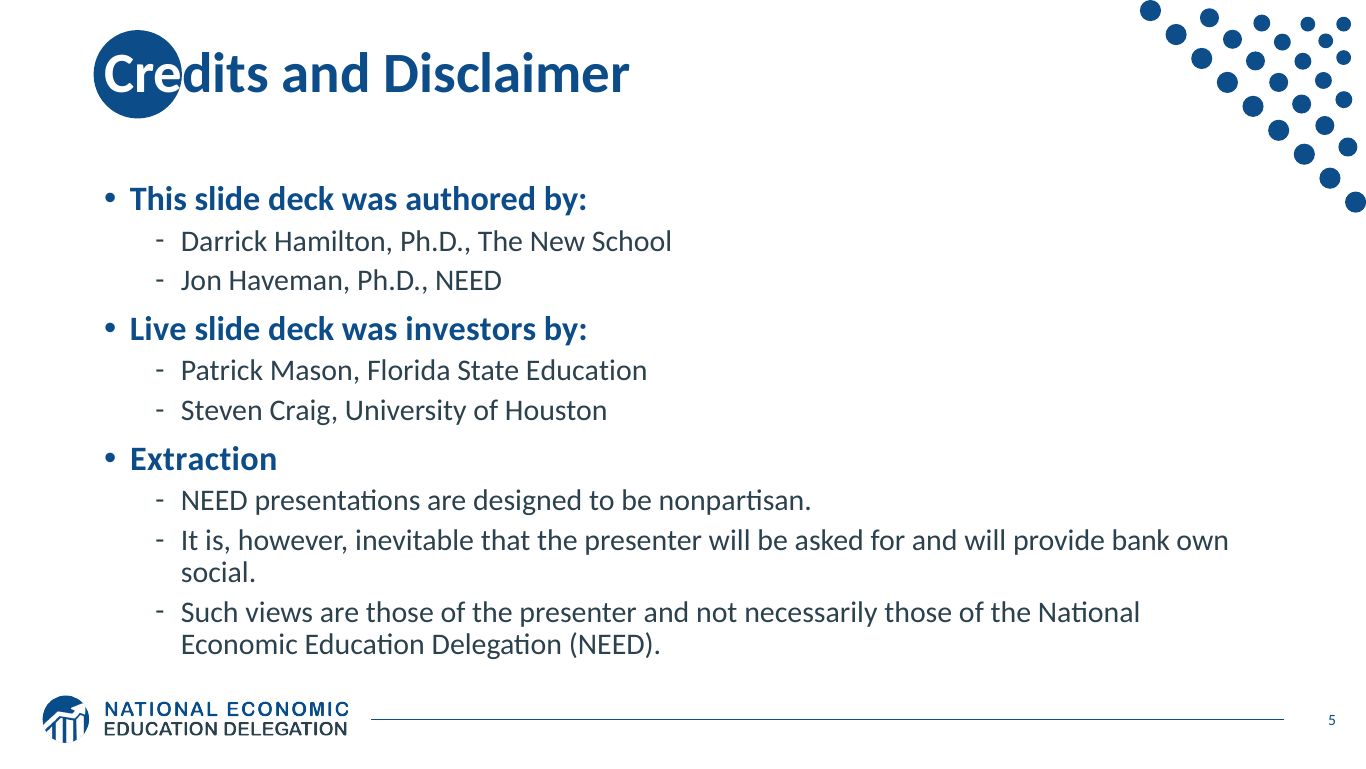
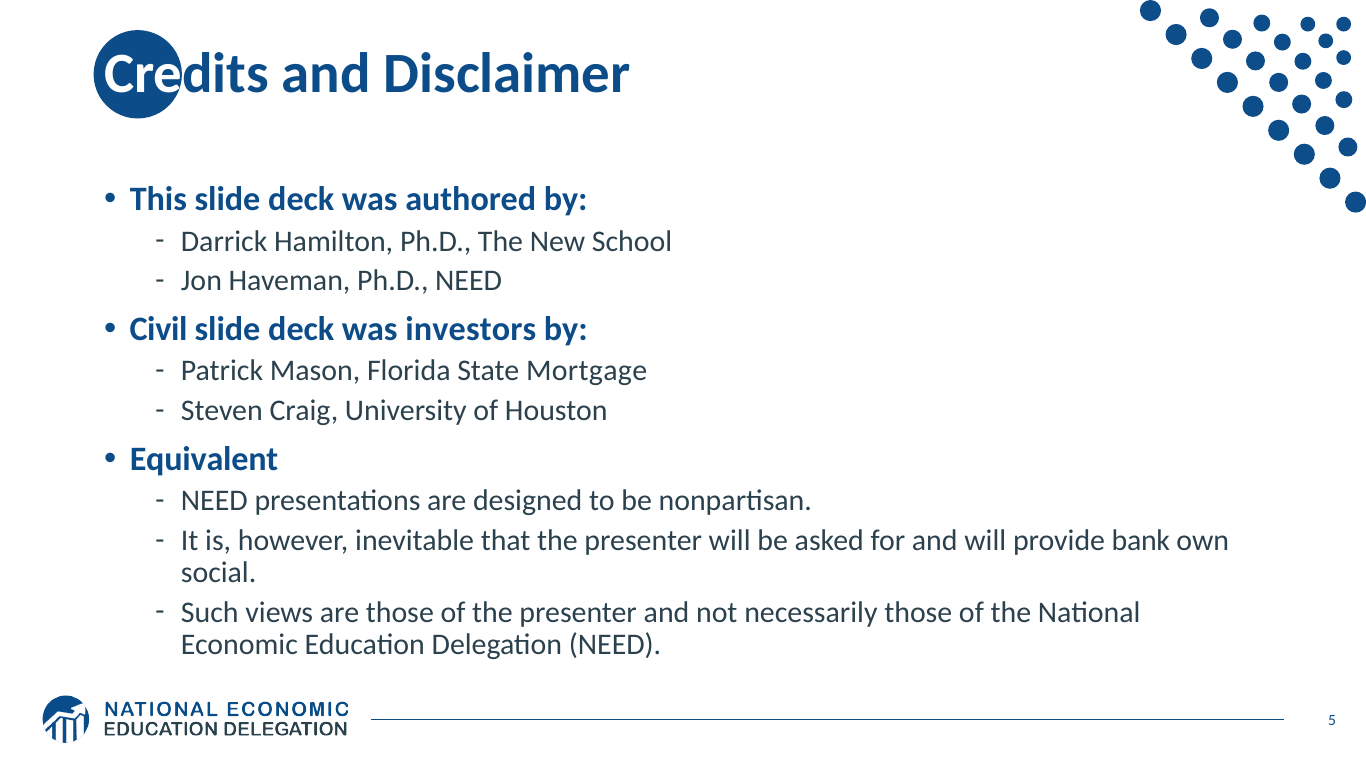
Live: Live -> Civil (159, 329)
State Education: Education -> Mortgage (587, 371)
Extraction: Extraction -> Equivalent (204, 459)
